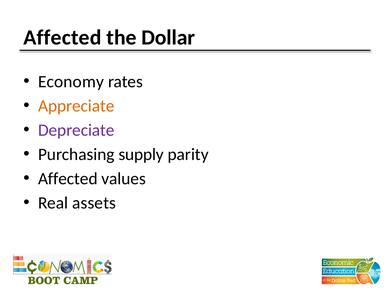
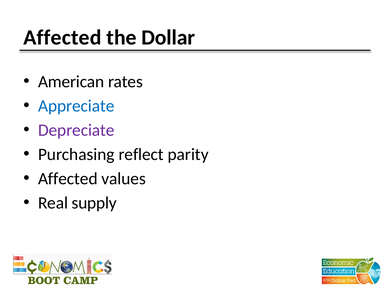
Economy: Economy -> American (71, 82)
Appreciate colour: orange -> blue (76, 106)
supply: supply -> reflect (141, 155)
assets: assets -> supply (94, 203)
